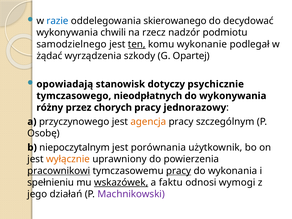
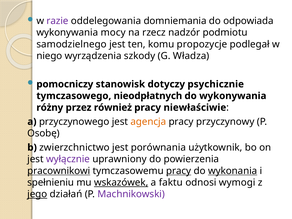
razie colour: blue -> purple (58, 21)
skierowanego: skierowanego -> domniemania (175, 21)
decydować: decydować -> odpowiada (248, 21)
chwili: chwili -> mocy (113, 33)
ten underline: present -> none (137, 44)
wykonanie: wykonanie -> propozycje (202, 44)
żądać: żądać -> niego (49, 56)
Opartej: Opartej -> Władza (191, 56)
opowiadają: opowiadają -> pomocniczy (65, 84)
chorych: chorych -> również (113, 108)
jednorazowy: jednorazowy -> niewłaściwie (195, 108)
szczególnym: szczególnym -> przyczynowy (225, 122)
niepoczytalnym: niepoczytalnym -> zwierzchnictwo (74, 147)
wyłącznie colour: orange -> purple (68, 159)
wykonania underline: none -> present (233, 171)
jego underline: none -> present (37, 194)
